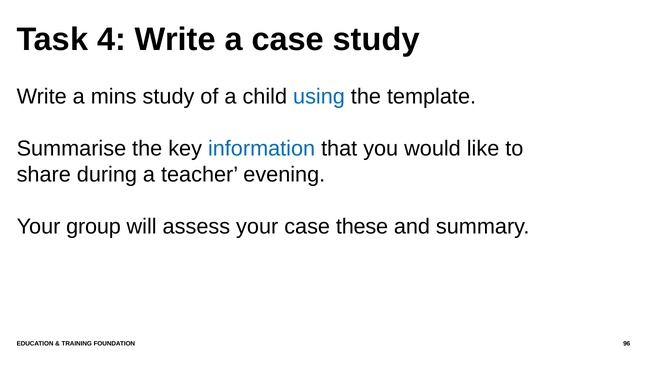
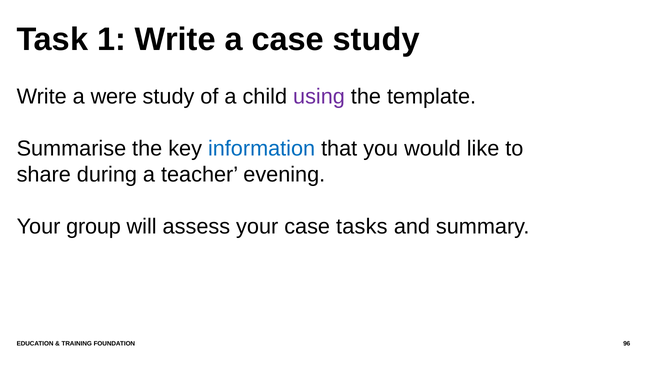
4: 4 -> 1 (112, 40)
mins: mins -> were (114, 97)
using colour: blue -> purple (319, 97)
these: these -> tasks (362, 227)
